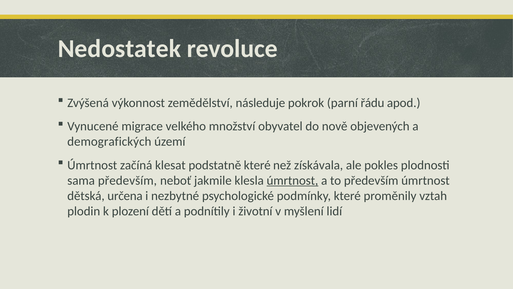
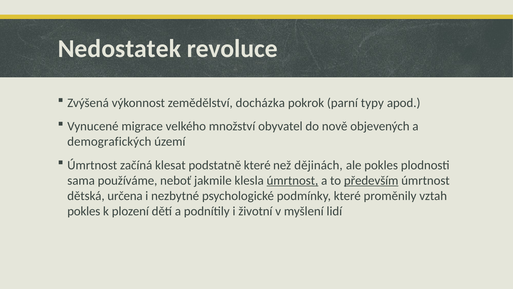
následuje: následuje -> docházka (260, 103)
řádu: řádu -> typy (372, 103)
získávala: získávala -> dějinách (318, 165)
sama především: především -> používáme (128, 180)
především underline: none -> present (371, 180)
plodin: plodin -> pokles (84, 211)
